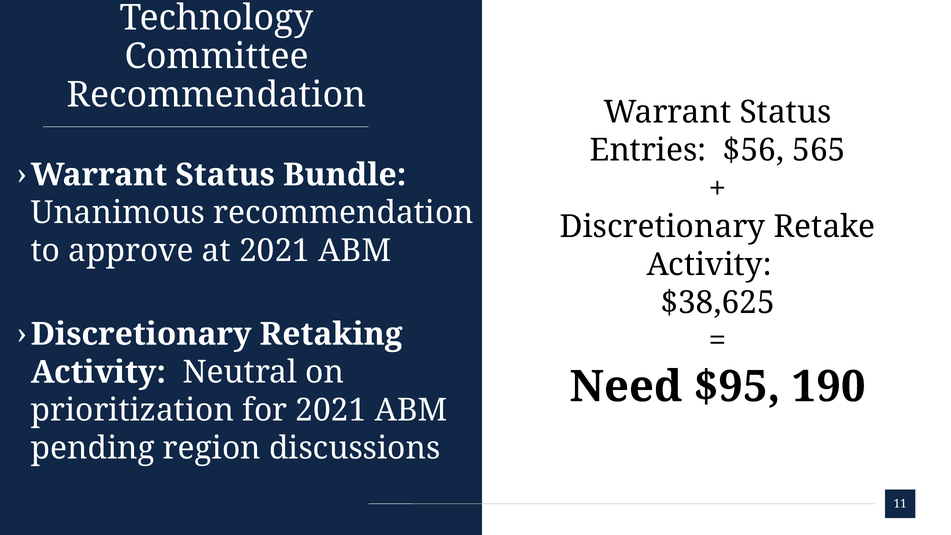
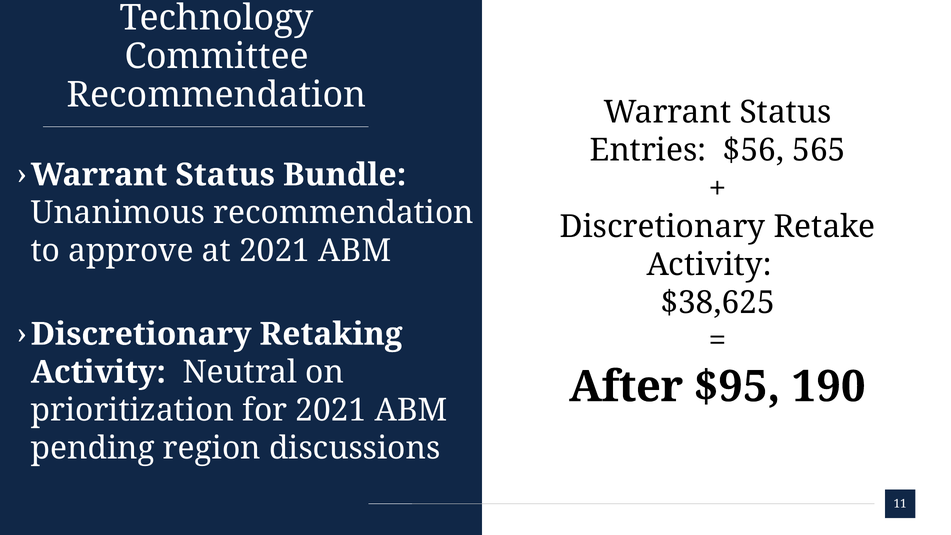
Need: Need -> After (626, 387)
